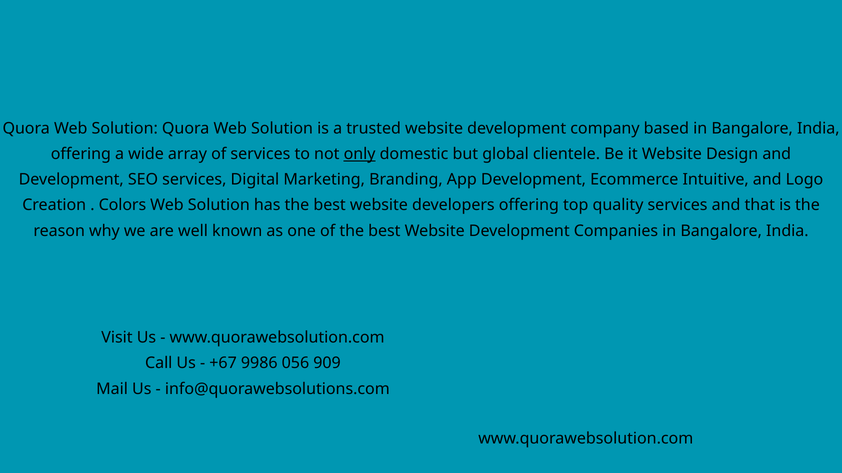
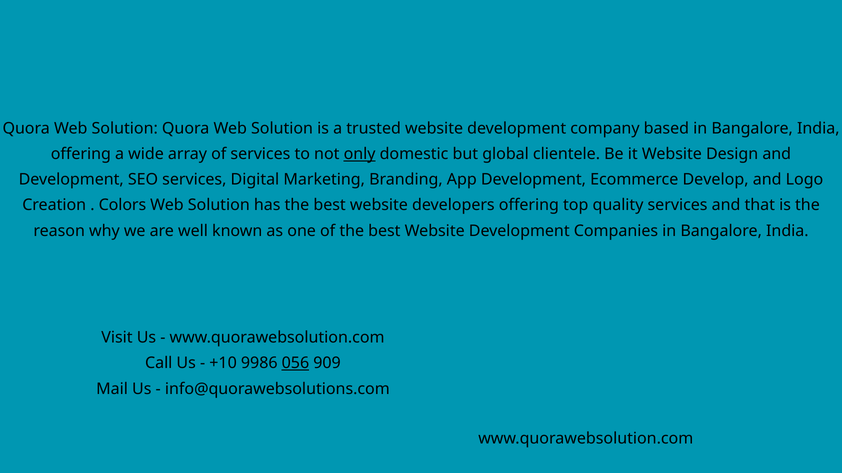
Intuitive: Intuitive -> Develop (716, 180)
+67: +67 -> +10 (223, 364)
056 underline: none -> present (295, 364)
